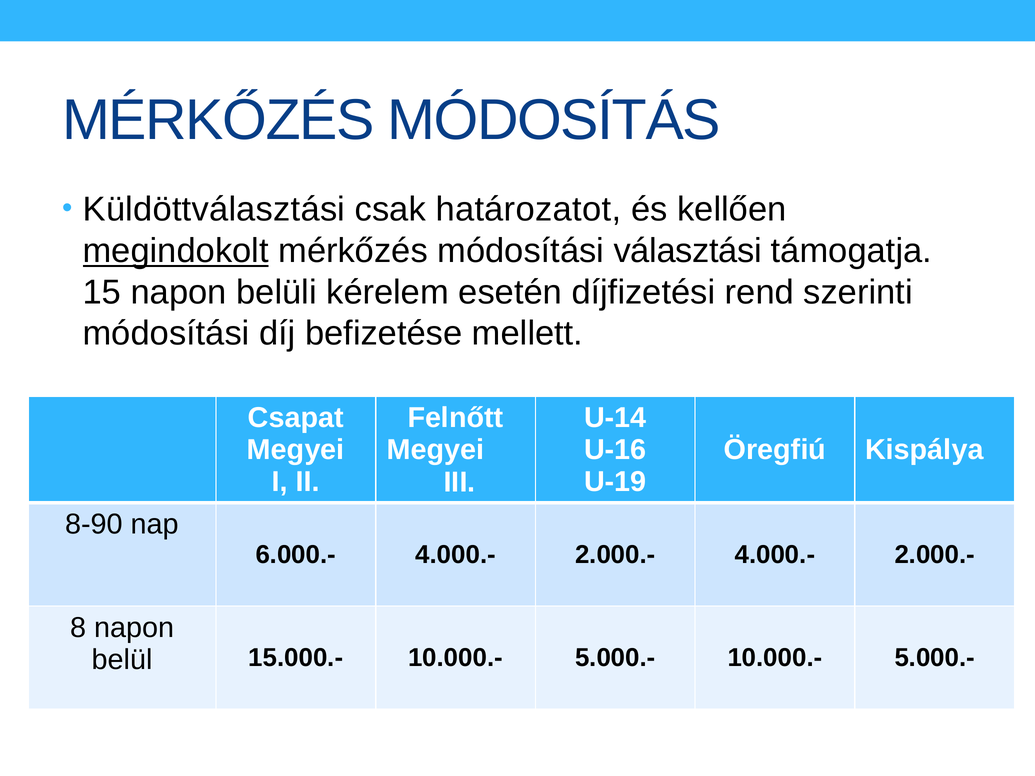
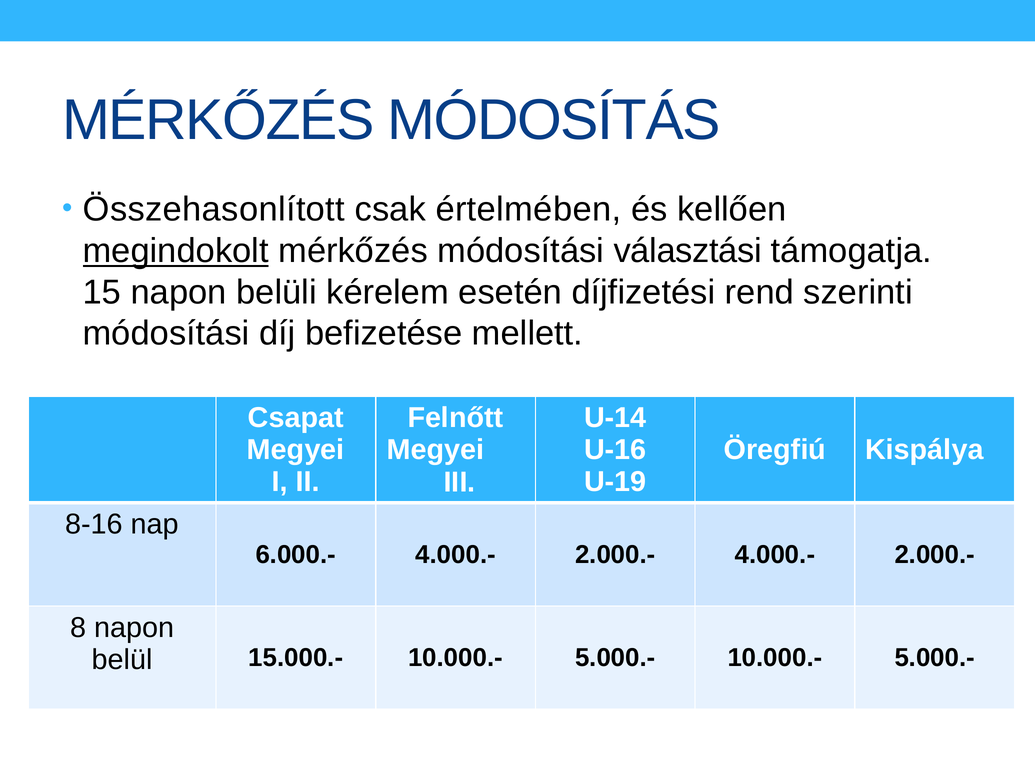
Küldöttválasztási: Küldöttválasztási -> Összehasonlított (214, 209)
határozatot: határozatot -> értelmében (528, 209)
8-90: 8-90 -> 8-16 (94, 525)
